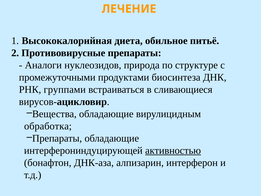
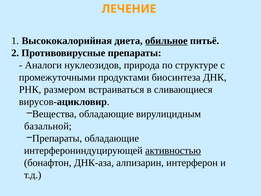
обильное underline: none -> present (166, 41)
группами: группами -> размером (65, 89)
обработка: обработка -> базальной (48, 126)
